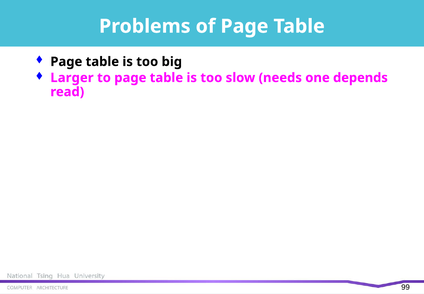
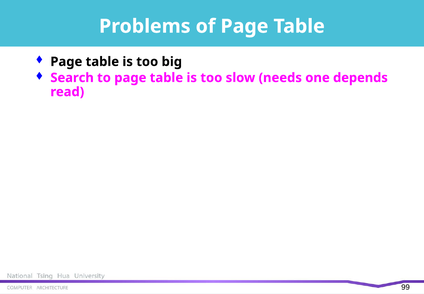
Larger: Larger -> Search (72, 78)
